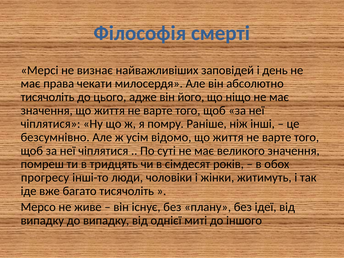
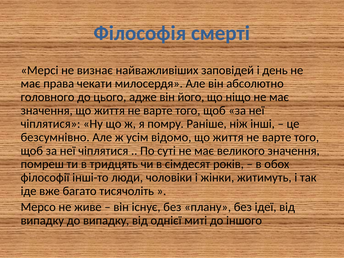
тисячоліть: тисячоліть -> головного (48, 97)
прогресу: прогресу -> філософії (45, 178)
